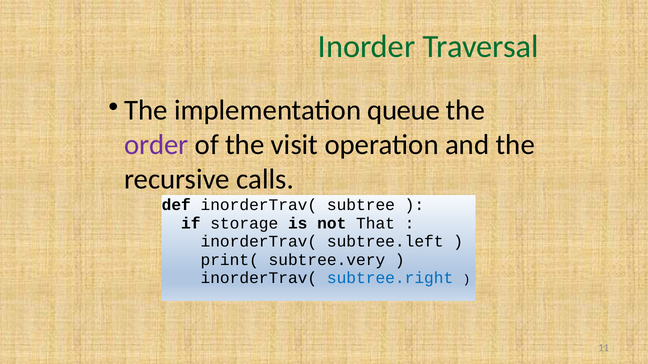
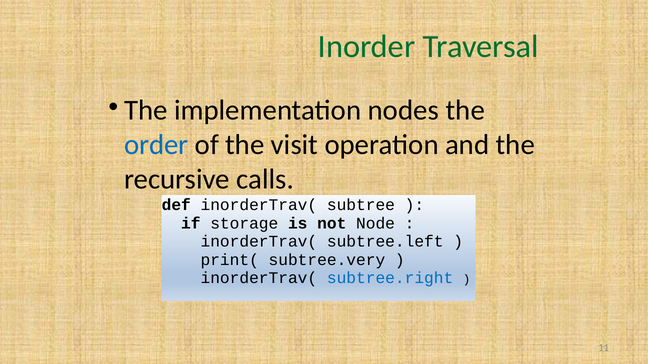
queue: queue -> nodes (403, 111)
order colour: purple -> blue (156, 145)
That: That -> Node (376, 224)
